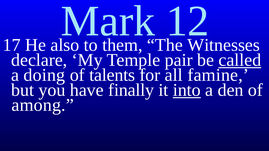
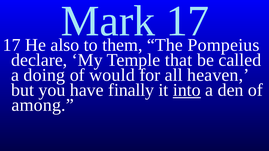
12: 12 -> 17 (187, 21)
Witnesses: Witnesses -> Pompeius (224, 45)
pair: pair -> that (179, 60)
called underline: present -> none (240, 60)
talents: talents -> would (112, 75)
famine: famine -> heaven (218, 75)
